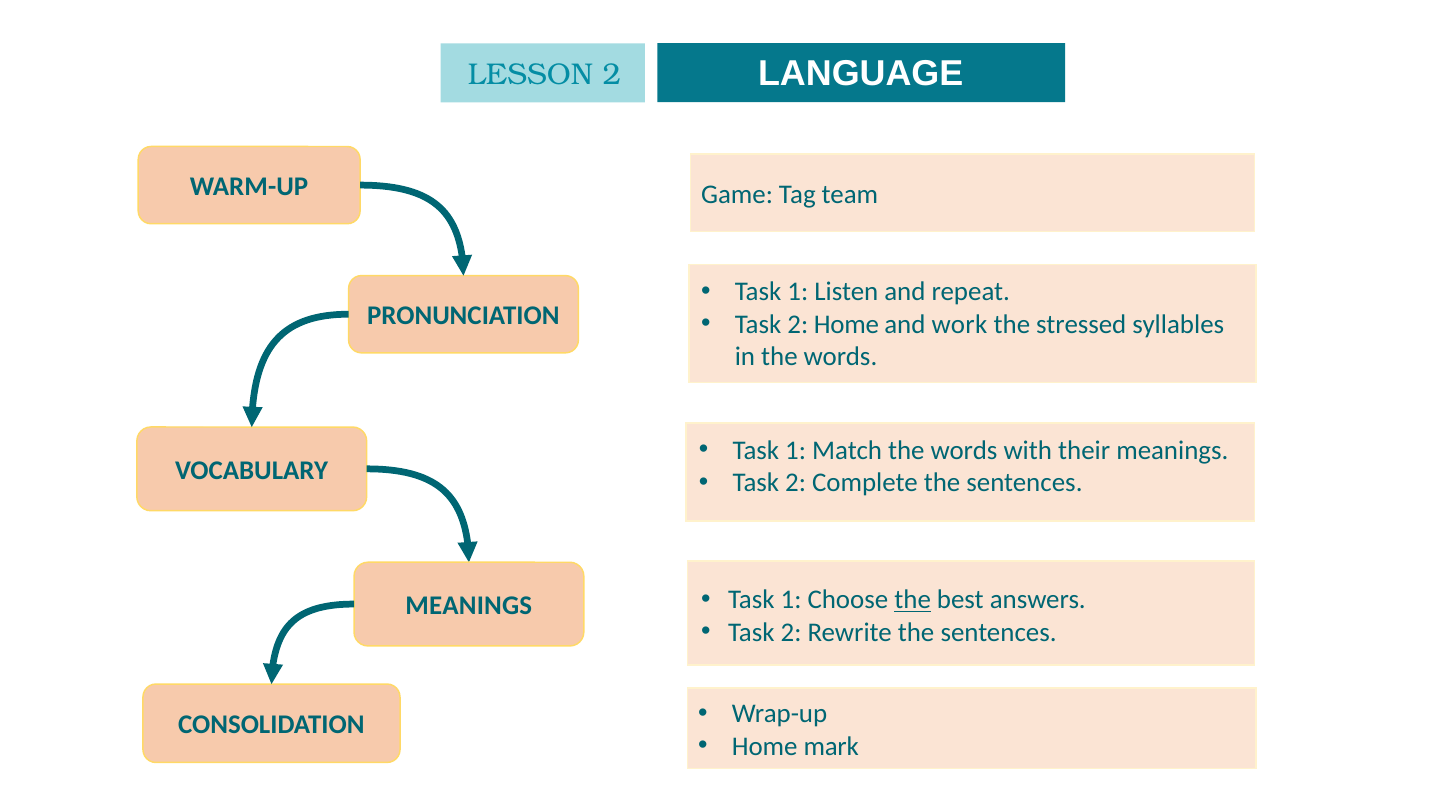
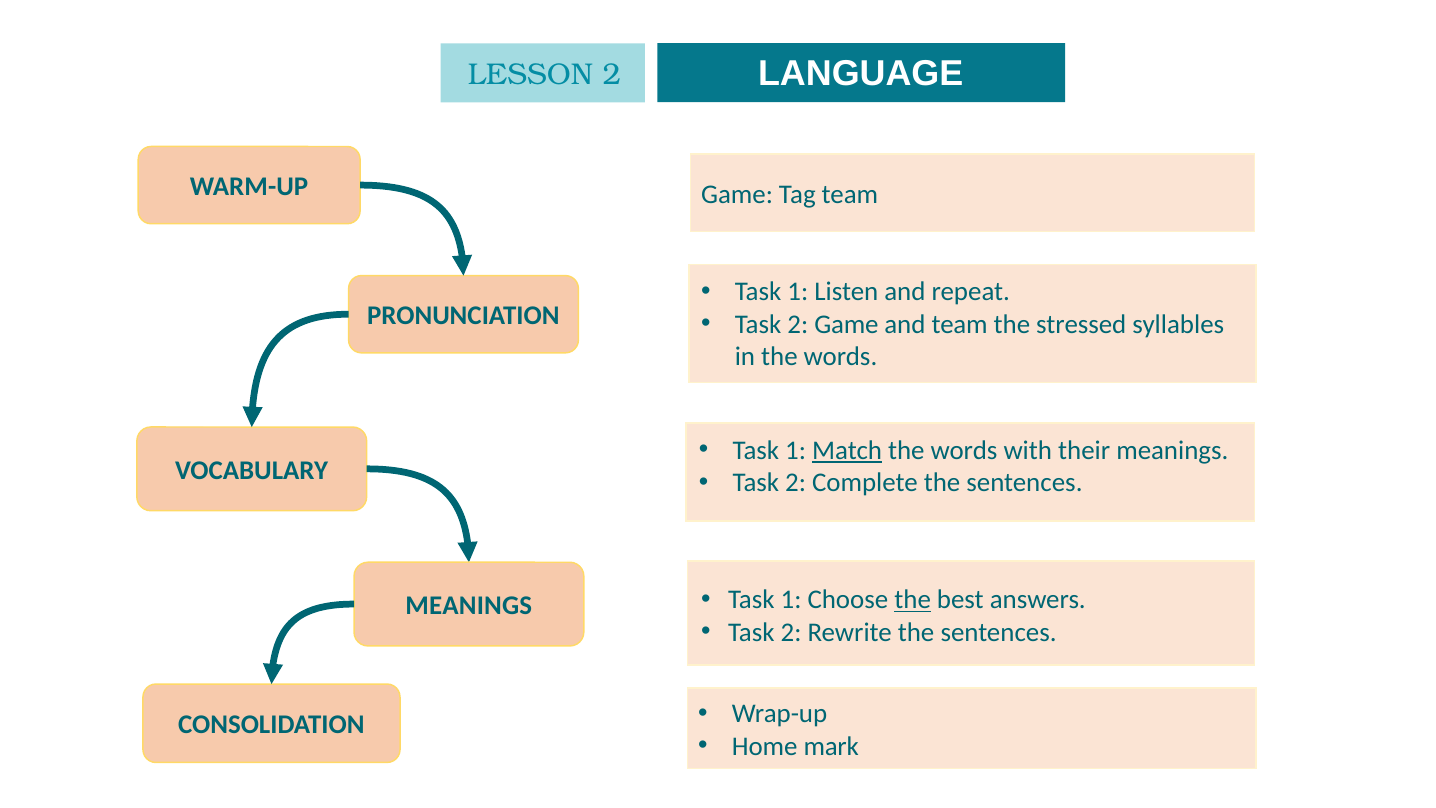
2 Home: Home -> Game (846, 324)
and work: work -> team (960, 324)
Match underline: none -> present (847, 450)
